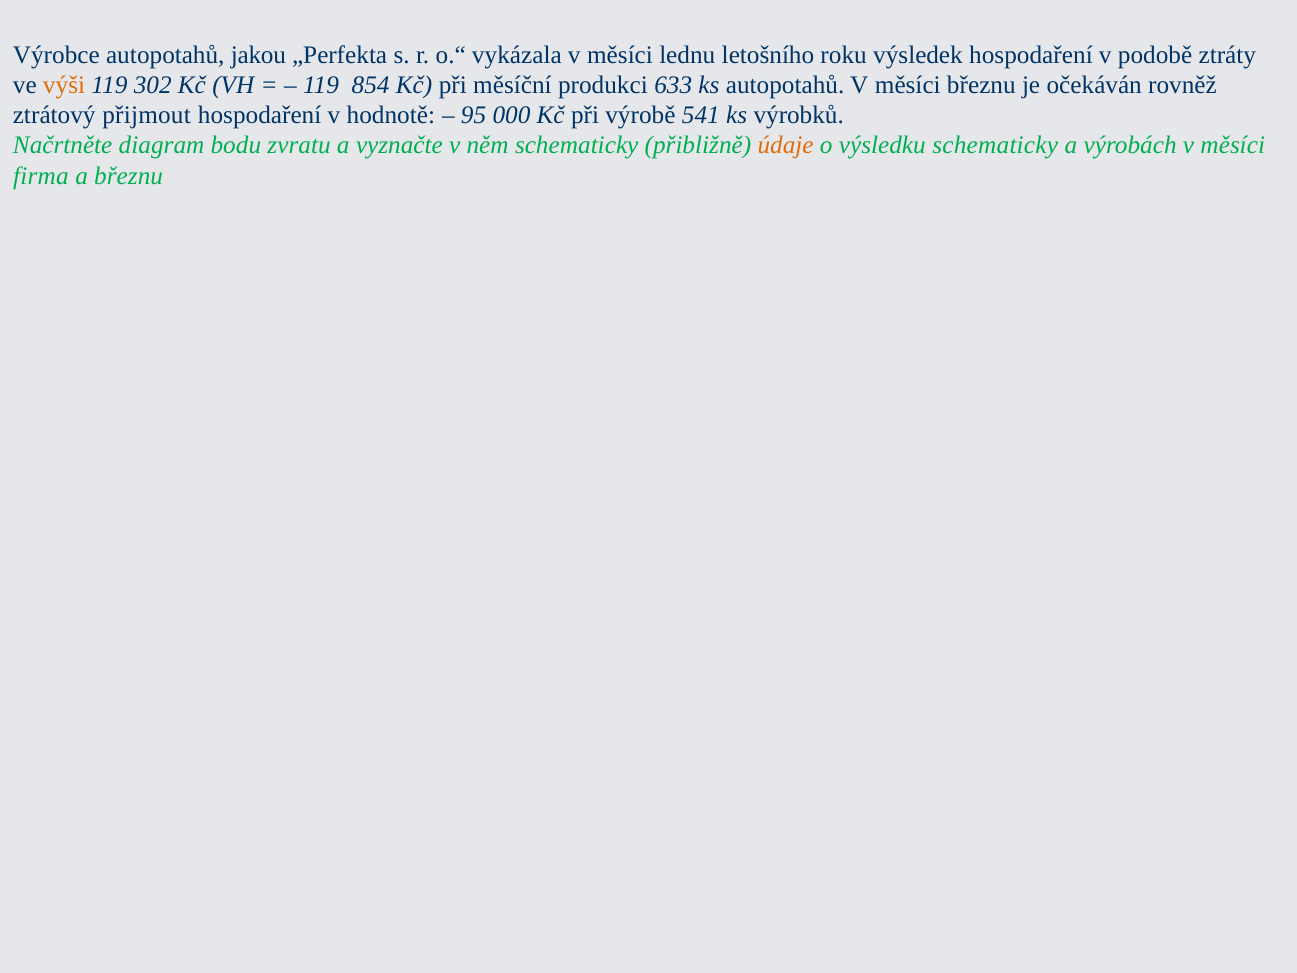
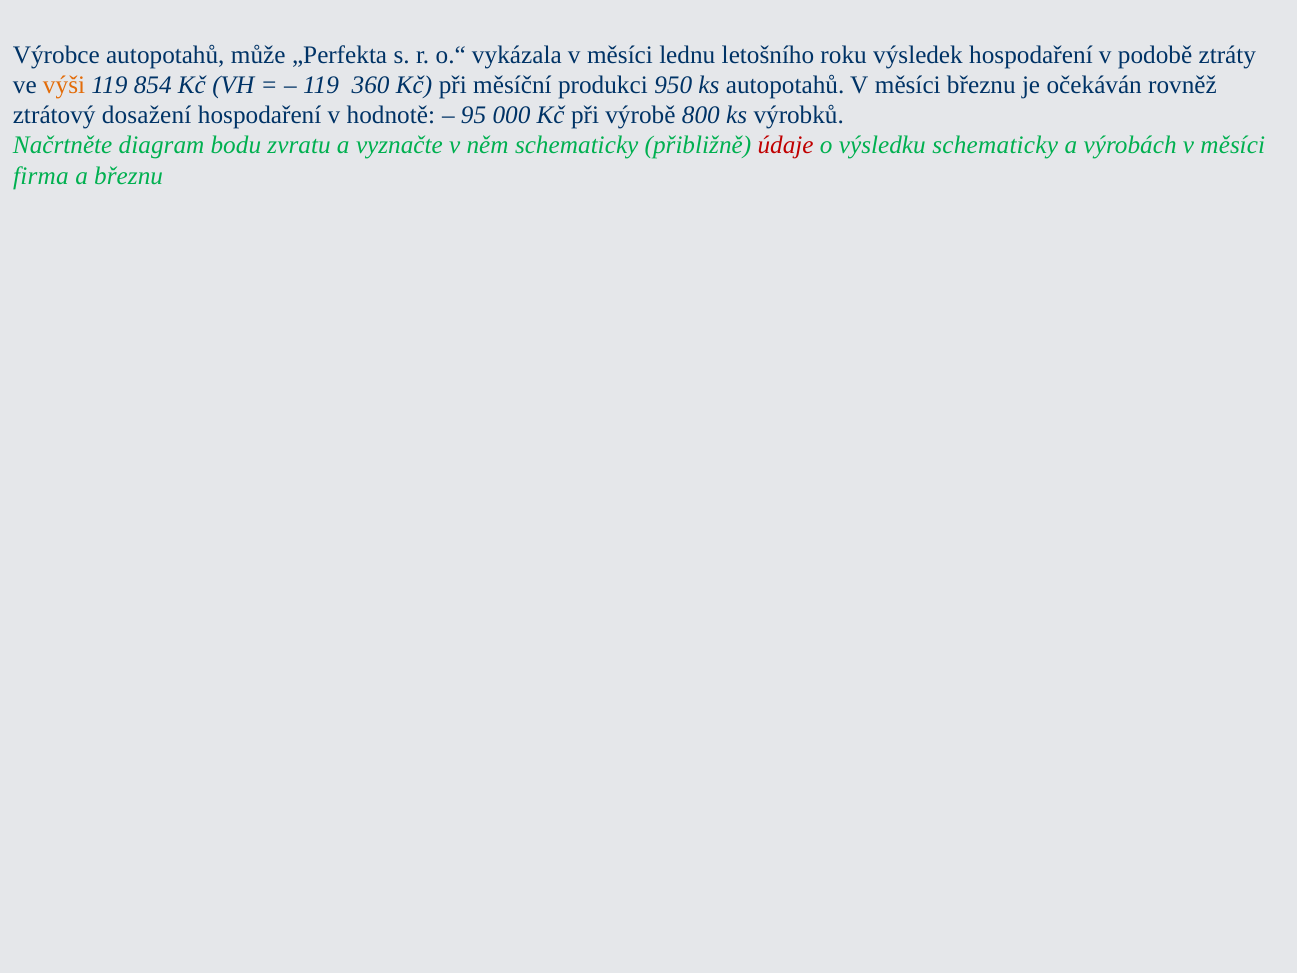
jakou: jakou -> může (258, 55)
302: 302 -> 854 (153, 85)
854: 854 -> 360 (371, 85)
633: 633 -> 950 (673, 85)
přijmout: přijmout -> dosažení (147, 115)
541: 541 -> 800 (701, 115)
údaje colour: orange -> red (786, 146)
